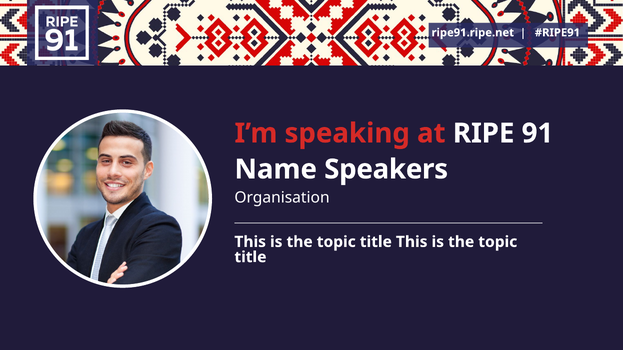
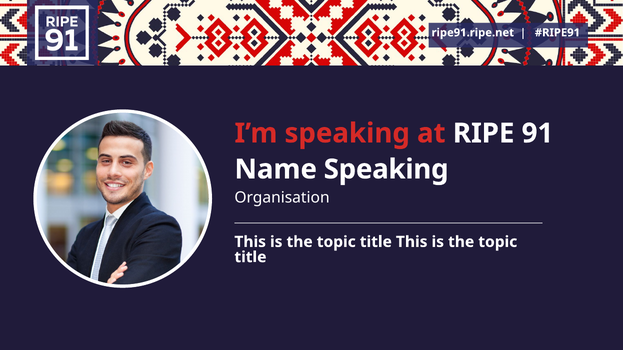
Name Speakers: Speakers -> Speaking (386, 170)
